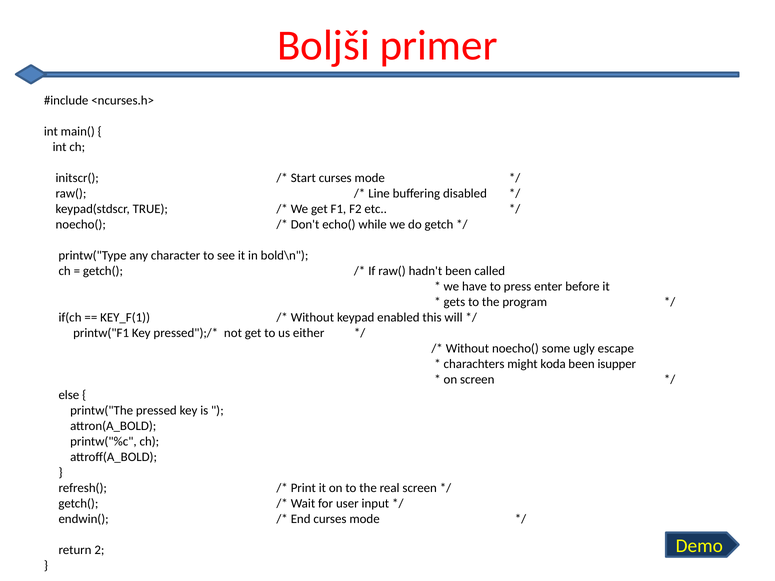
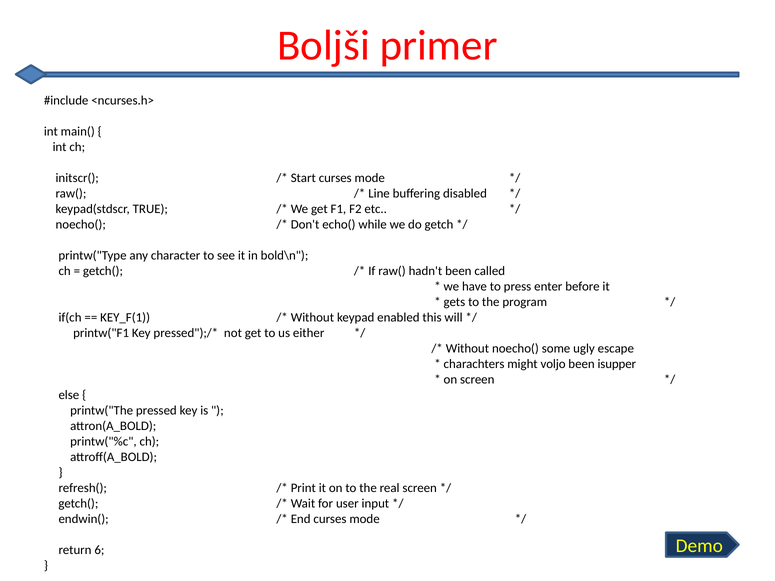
koda: koda -> voljo (553, 364)
2: 2 -> 6 (99, 550)
